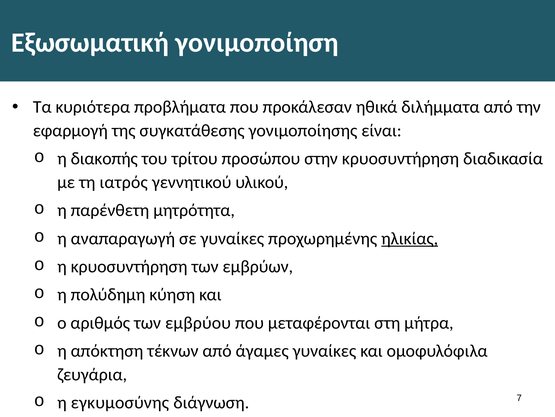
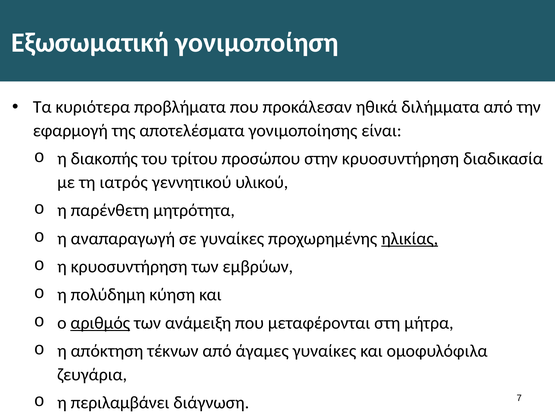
συγκατάθεσης: συγκατάθεσης -> αποτελέσματα (192, 130)
αριθμός underline: none -> present (100, 322)
εμβρύου: εμβρύου -> ανάμειξη (198, 322)
εγκυμοσύνης: εγκυμοσύνης -> περιλαμβάνει (120, 402)
